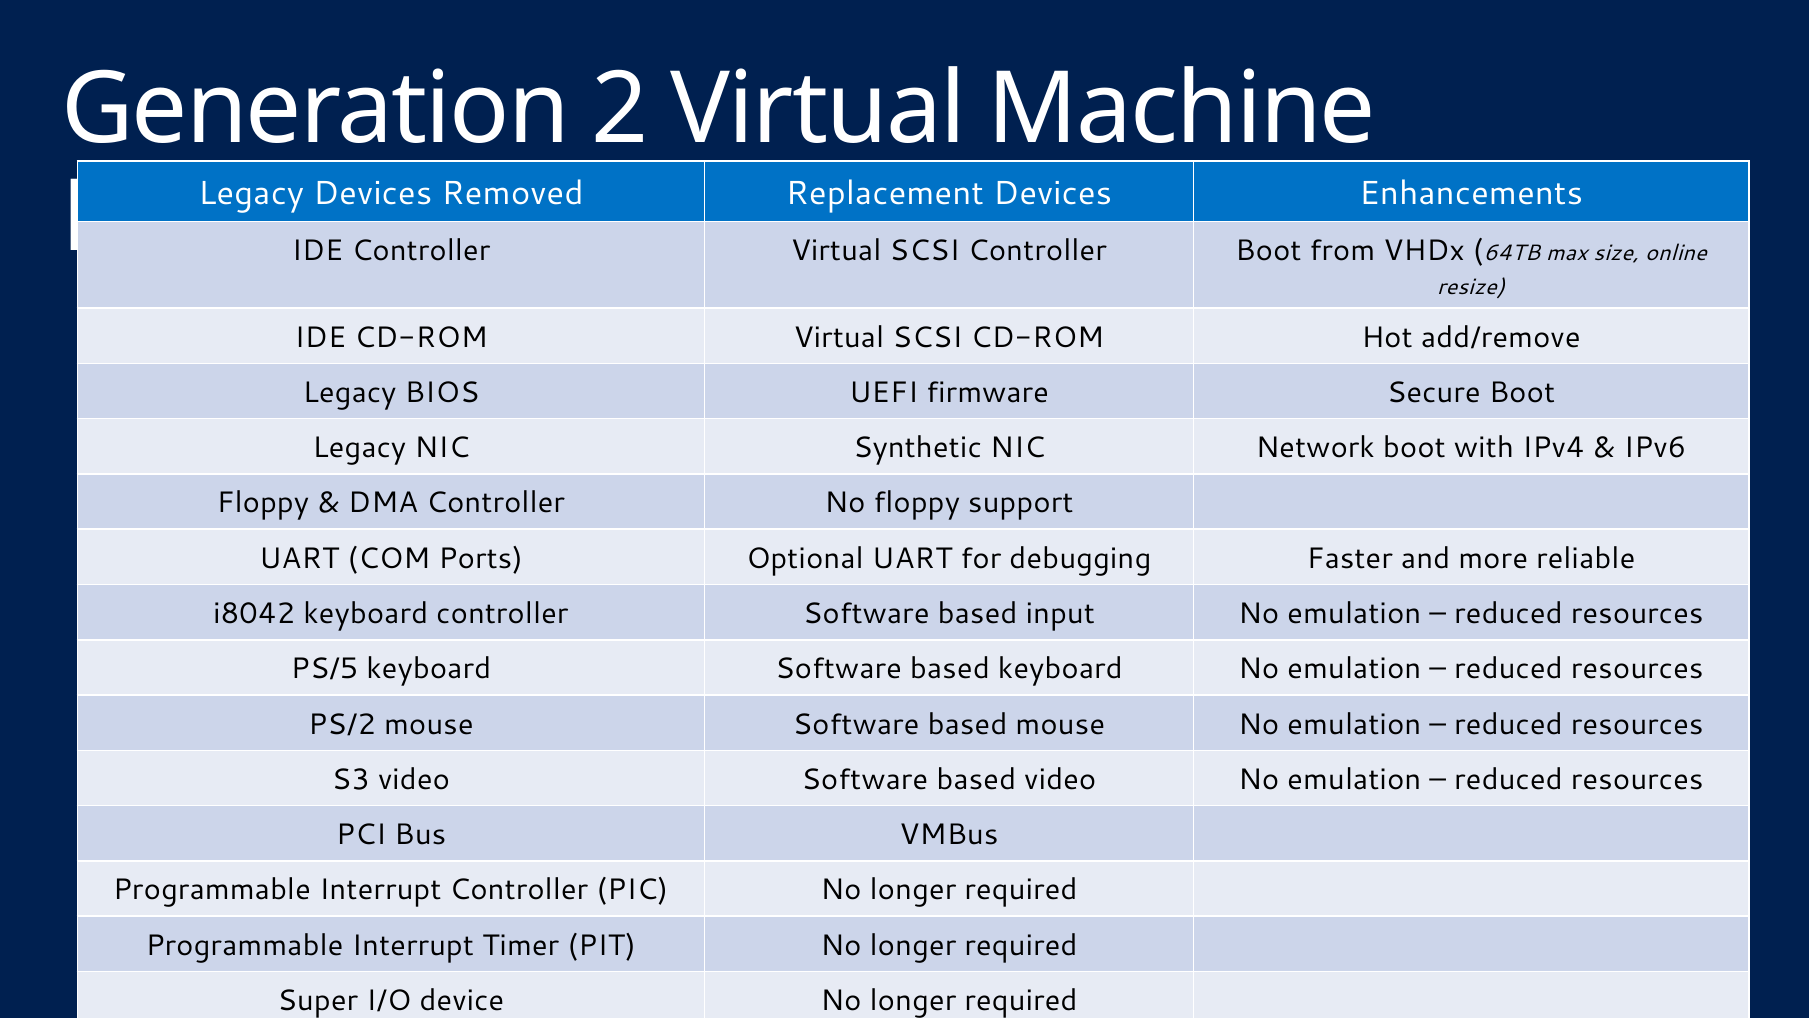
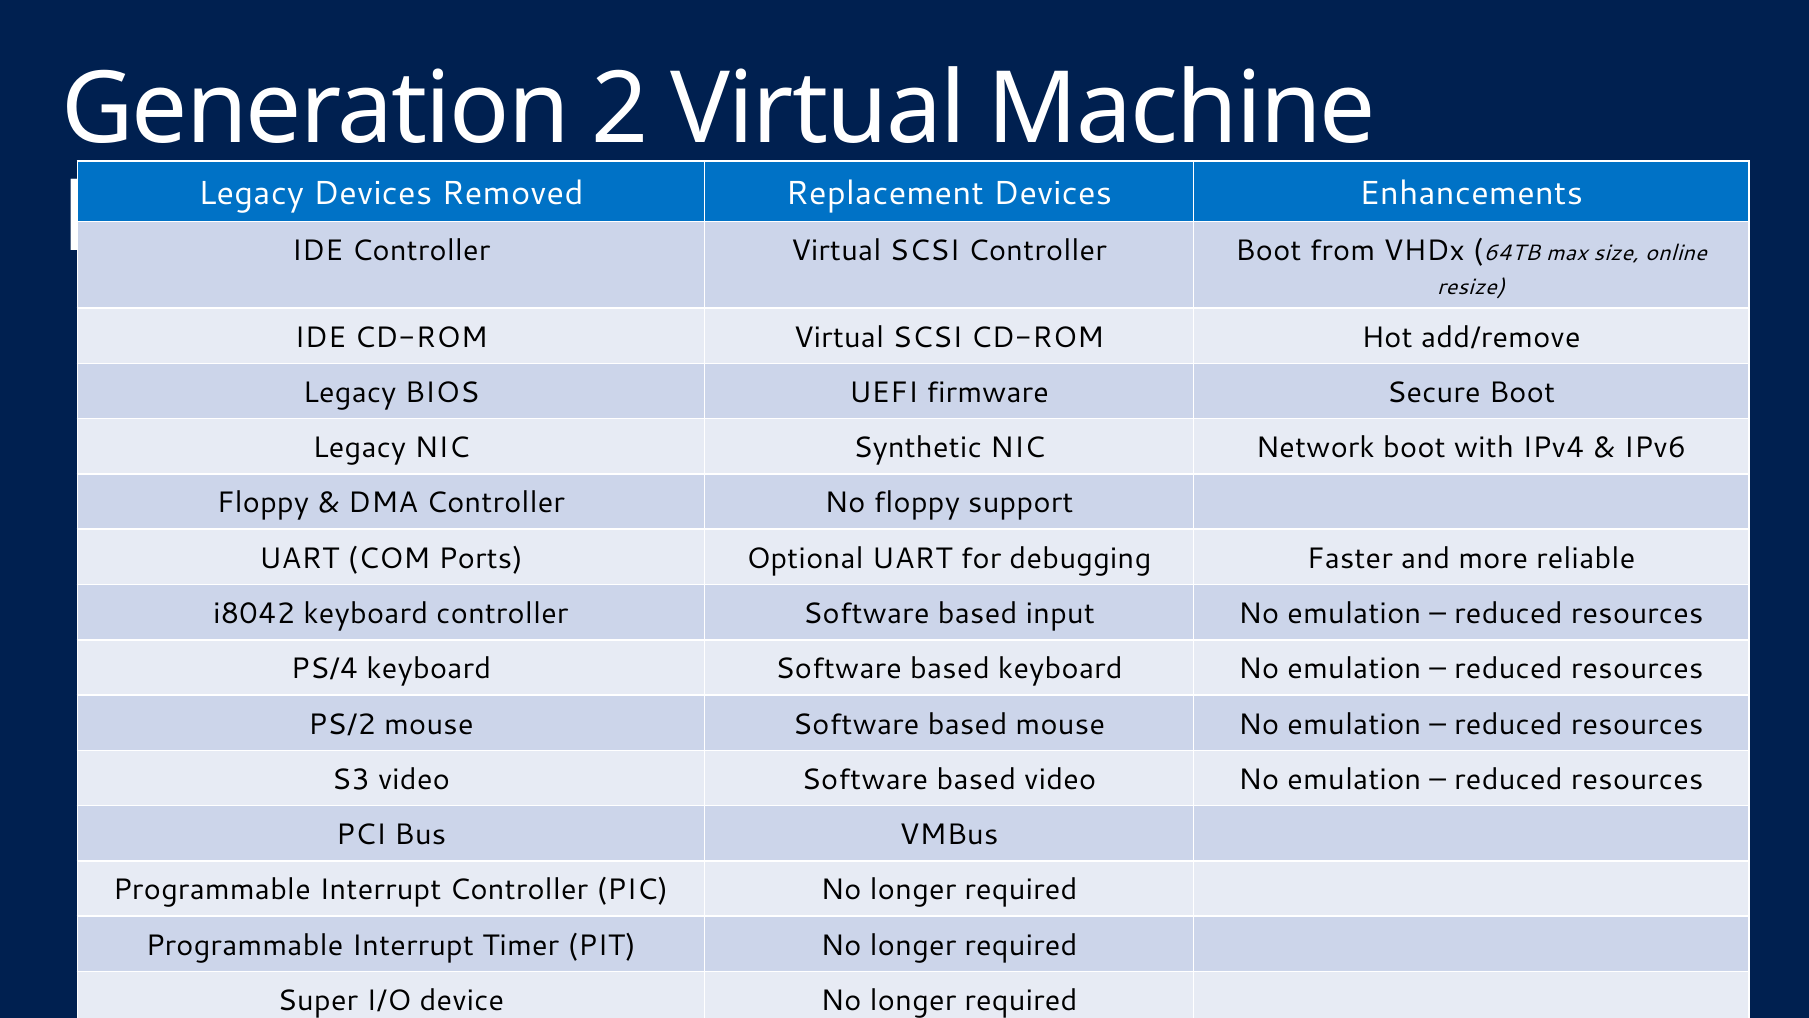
PS/5: PS/5 -> PS/4 (324, 669)
